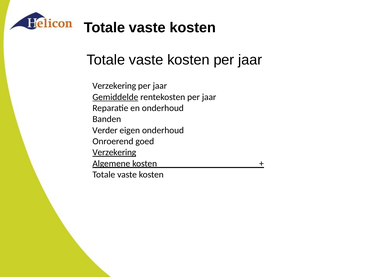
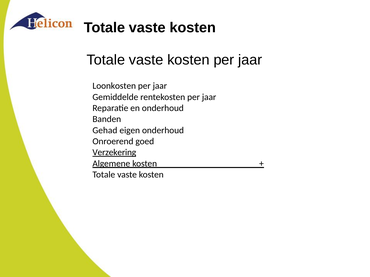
Verzekering: Verzekering -> Loonkosten (114, 86)
Gemiddelde underline: present -> none (115, 97)
Verder: Verder -> Gehad (105, 130)
